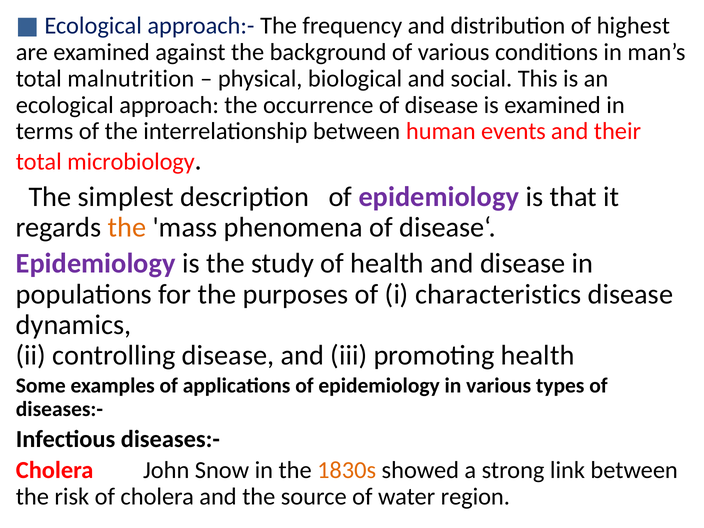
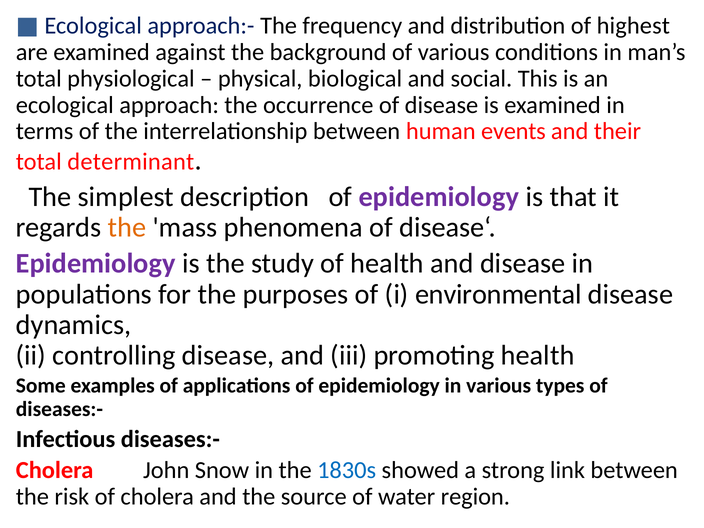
malnutrition: malnutrition -> physiological (131, 79)
microbiology: microbiology -> determinant (131, 162)
characteristics: characteristics -> environmental (498, 294)
1830s colour: orange -> blue (347, 470)
